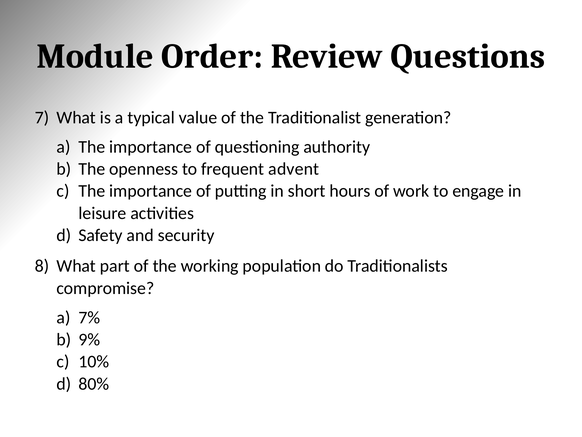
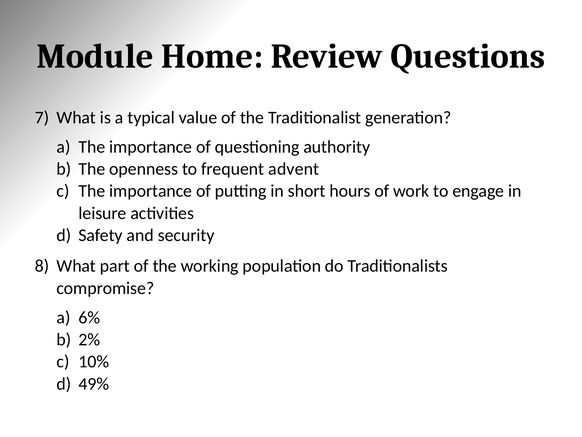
Order: Order -> Home (212, 56)
7%: 7% -> 6% (89, 317)
9%: 9% -> 2% (89, 339)
80%: 80% -> 49% (94, 383)
